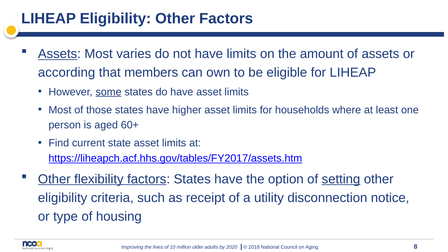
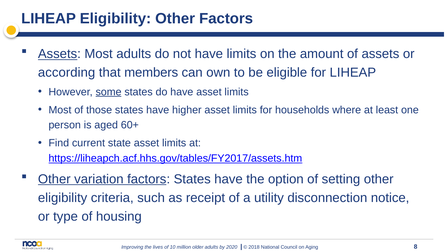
Most varies: varies -> adults (134, 54)
flexibility: flexibility -> variation (99, 179)
setting underline: present -> none (341, 179)
